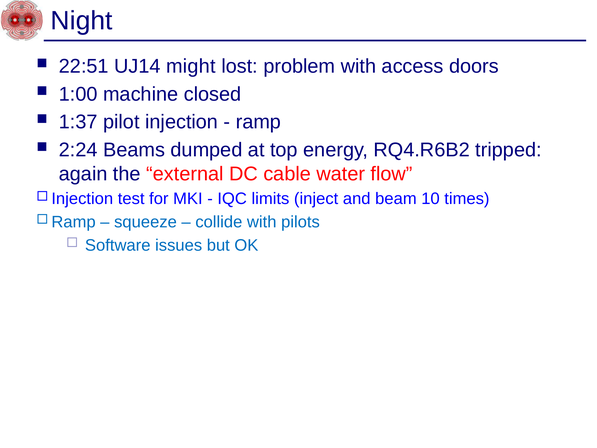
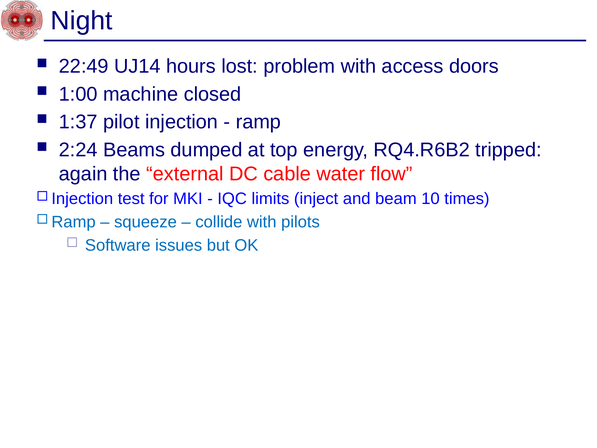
22:51: 22:51 -> 22:49 (84, 66)
might: might -> hours (191, 66)
